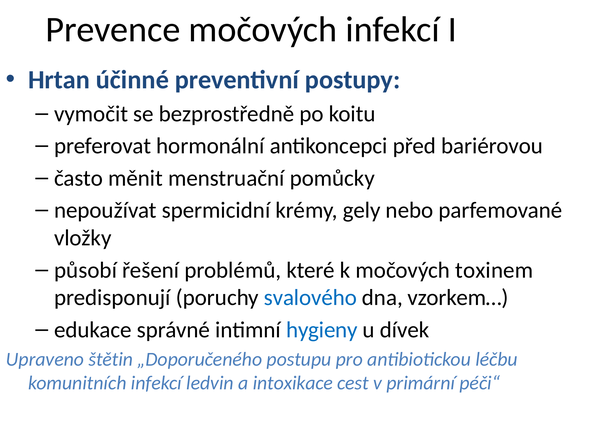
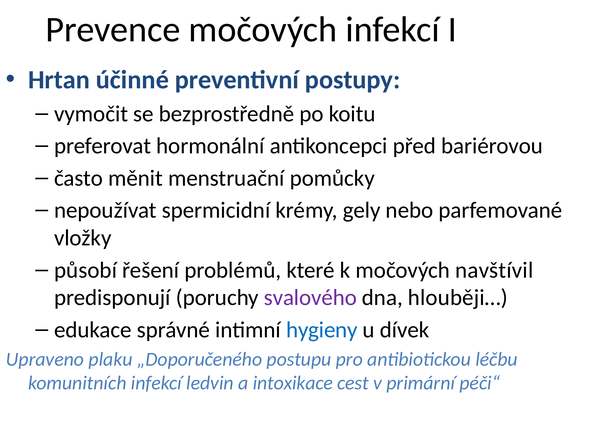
toxinem: toxinem -> navštívil (494, 270)
svalového colour: blue -> purple (310, 298)
vzorkem…: vzorkem… -> hlouběji… (458, 298)
štětin: štětin -> plaku (111, 359)
